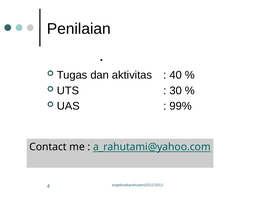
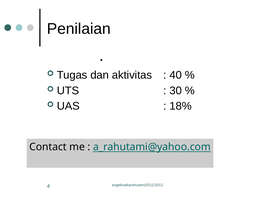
99%: 99% -> 18% (181, 106)
